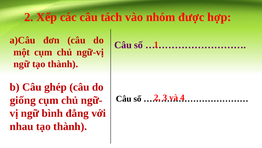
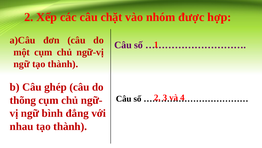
tách: tách -> chặt (111, 17)
giống: giống -> thõng (23, 100)
